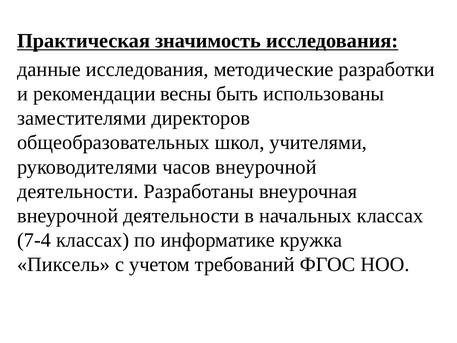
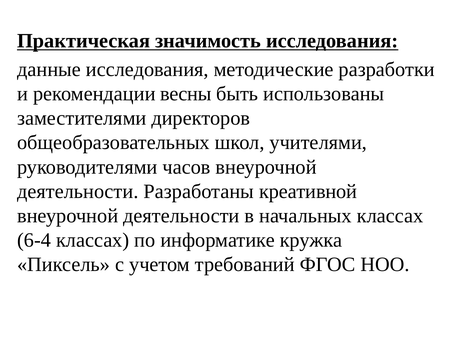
внеурочная: внеурочная -> креативной (308, 191)
7-4: 7-4 -> 6-4 (34, 240)
